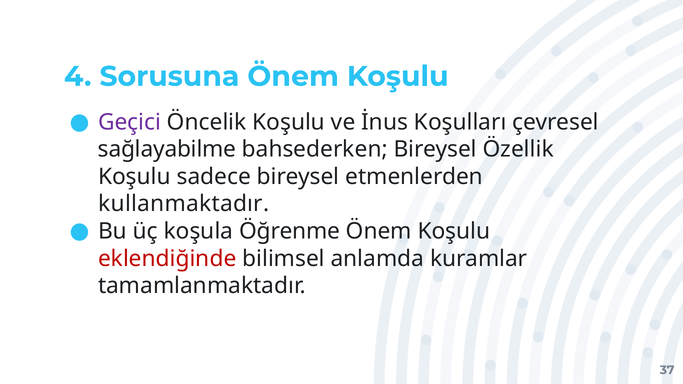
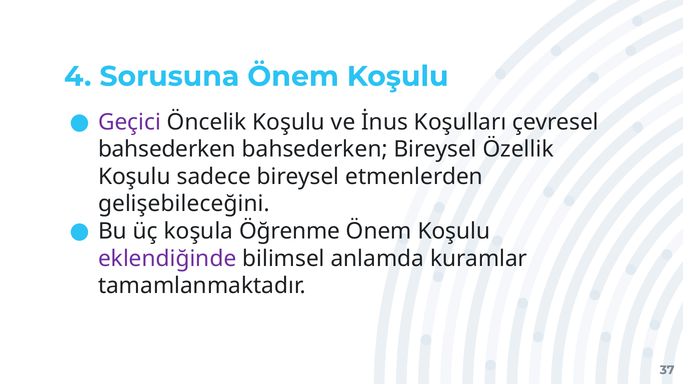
sağlayabilme: sağlayabilme -> bahsederken (167, 149)
kullanmaktadır: kullanmaktadır -> gelişebileceğini (184, 204)
eklendiğinde colour: red -> purple (167, 259)
